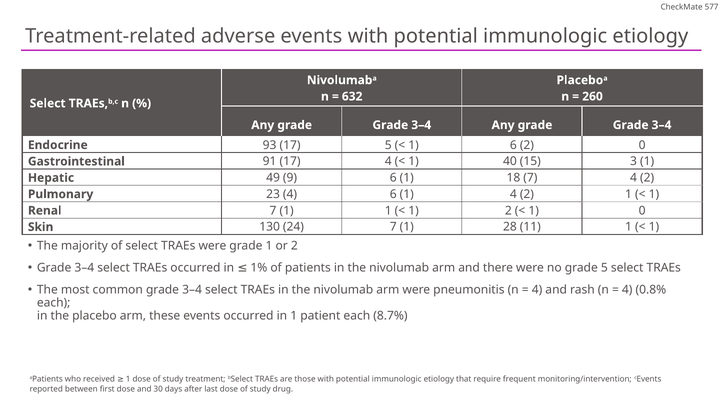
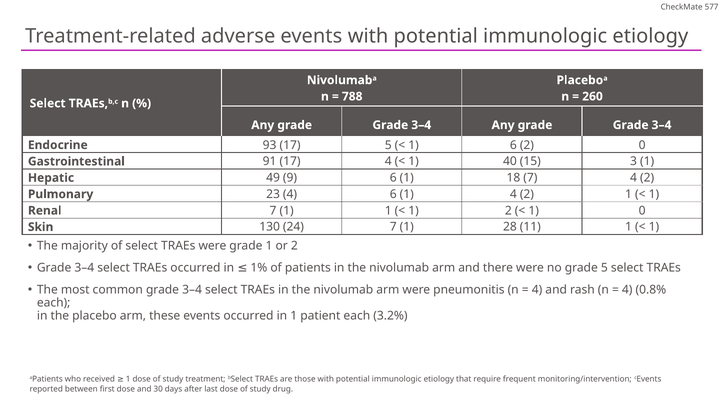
632: 632 -> 788 (352, 96)
8.7%: 8.7% -> 3.2% (390, 316)
